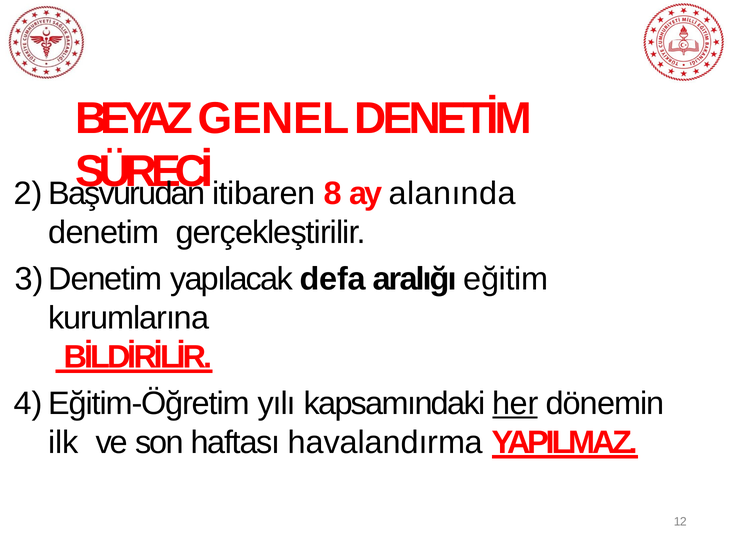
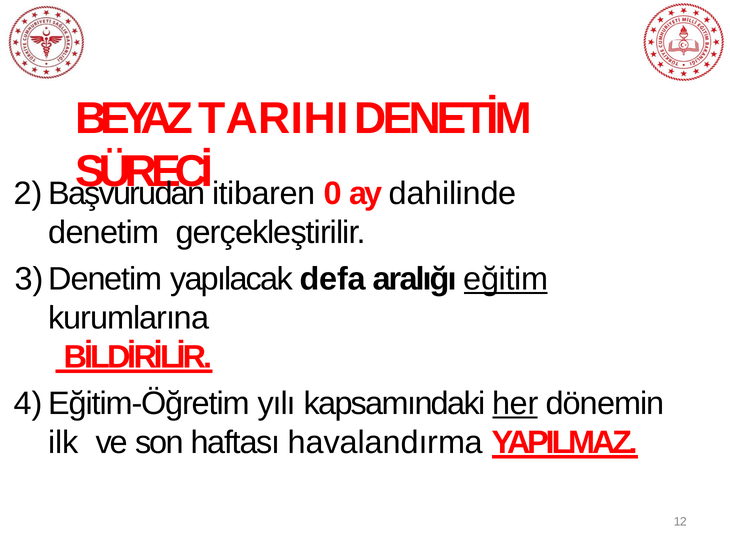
GENEL: GENEL -> TARIHI (273, 118)
8: 8 -> 0 (333, 194)
alanında: alanında -> dahilinde (453, 194)
eğitim underline: none -> present (506, 279)
